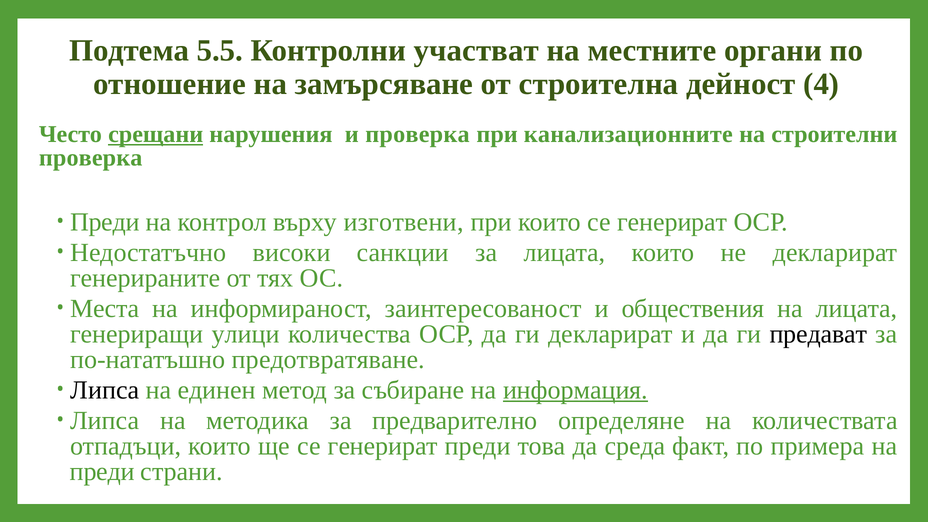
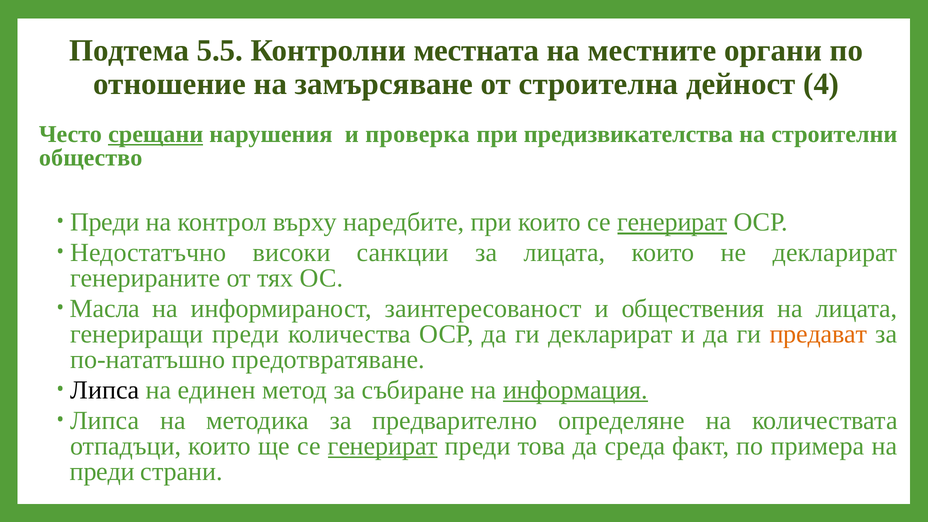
участват: участват -> местната (476, 50)
канализационните: канализационните -> предизвикателства (628, 134)
проверка: проверка -> общество (91, 158)
изготвени: изготвени -> наредбите (404, 222)
генерират underline: none -> present (672, 222)
Места: Места -> Масла (105, 309)
генериращи улици: улици -> преди (246, 334)
предават colour: black -> orange (818, 334)
генерират underline: none -> present (383, 446)
